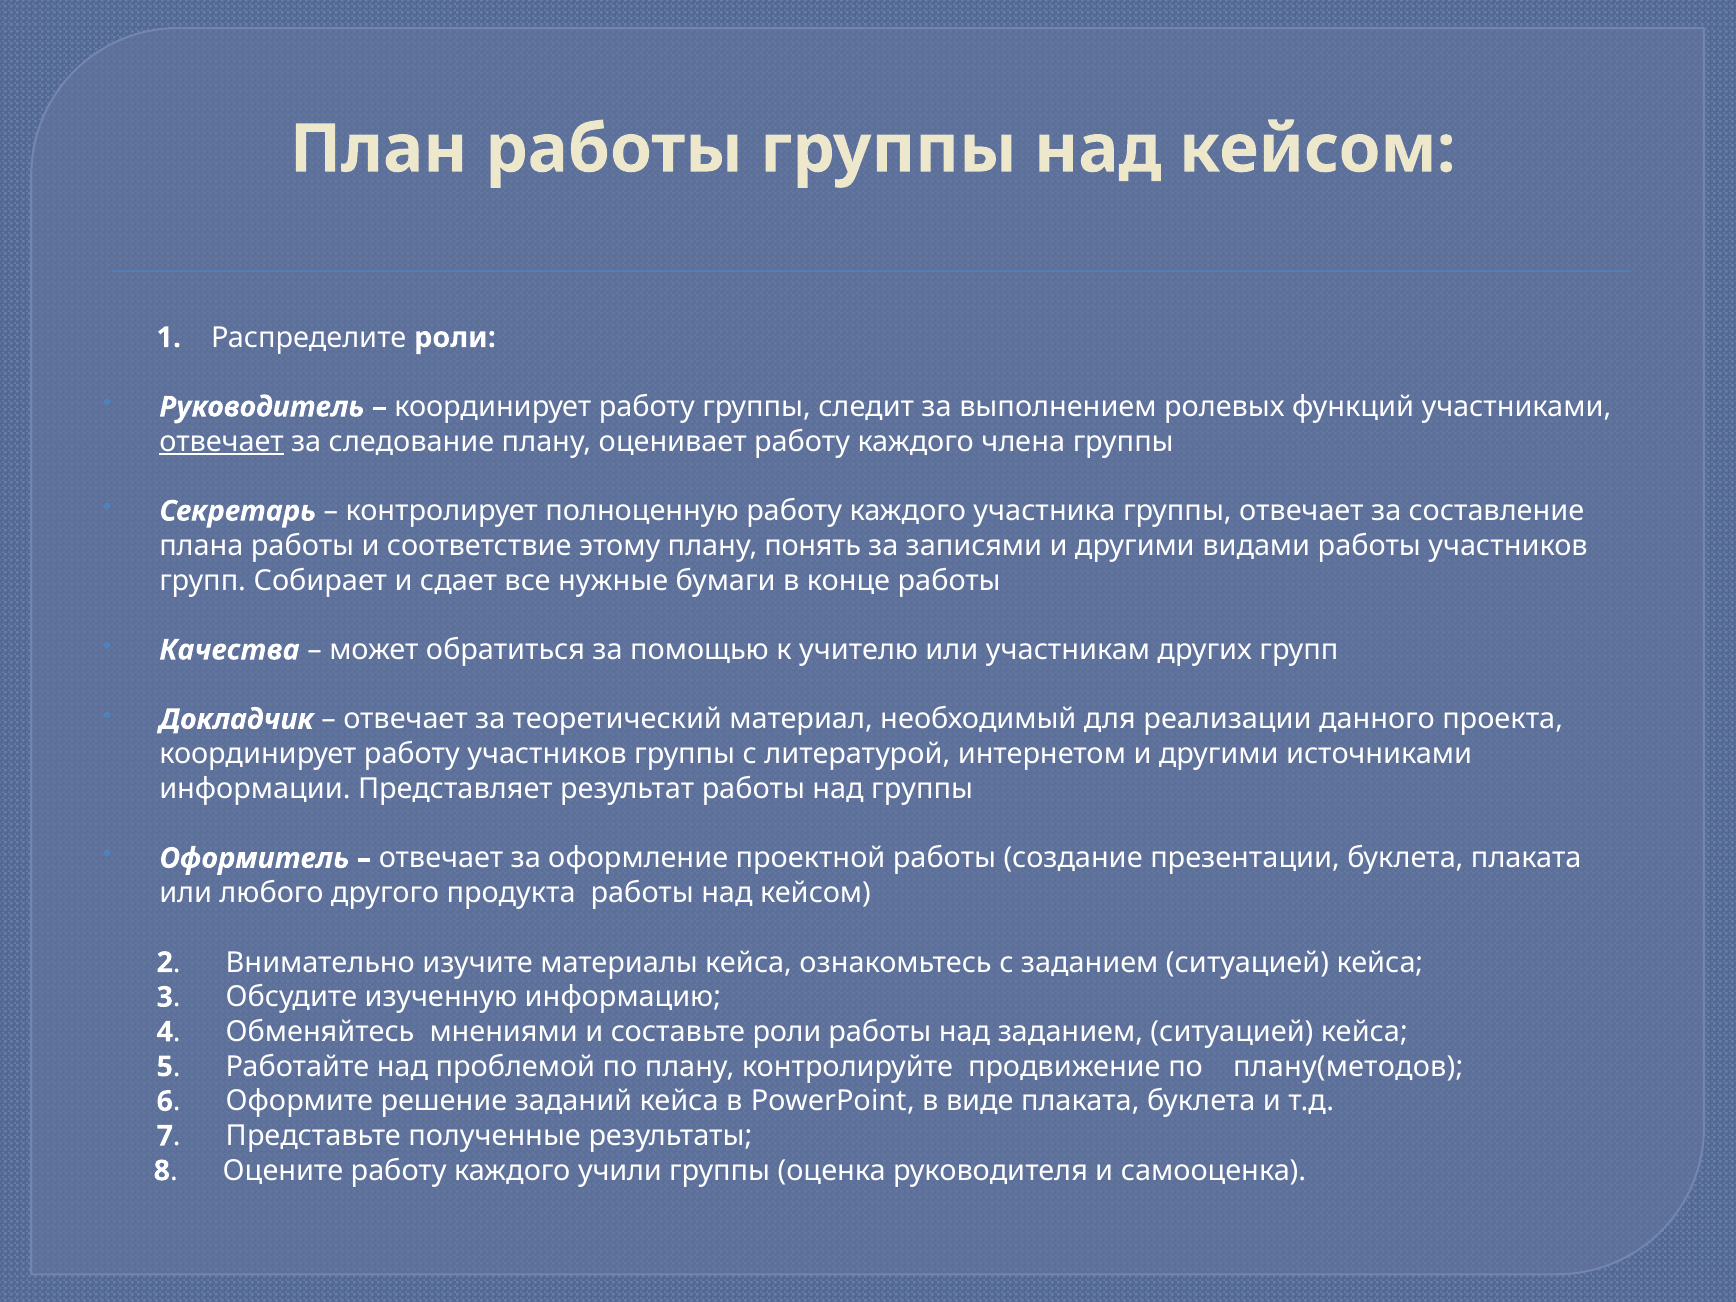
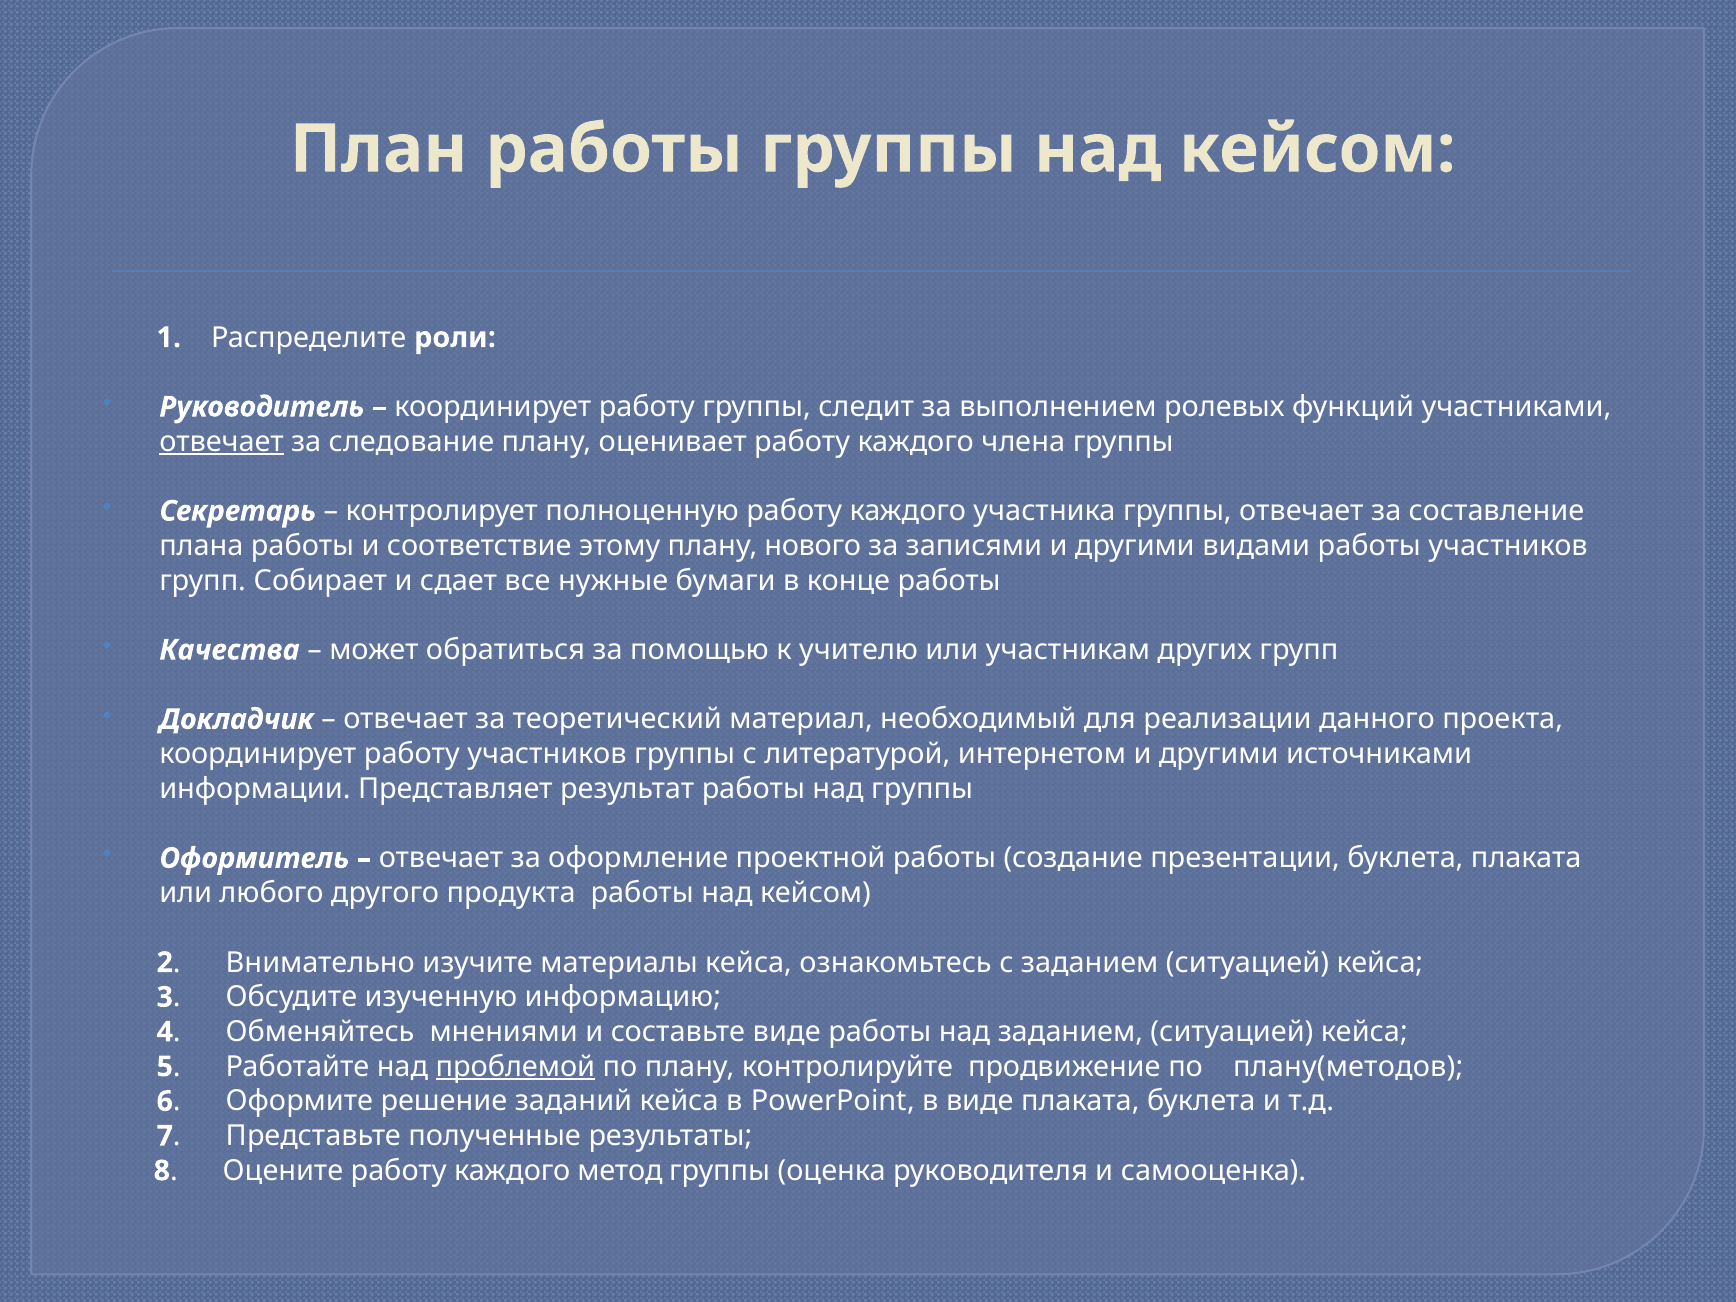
понять: понять -> нового (813, 546)
составьте роли: роли -> виде (787, 1032)
проблемой underline: none -> present (515, 1067)
учили: учили -> метод (620, 1171)
